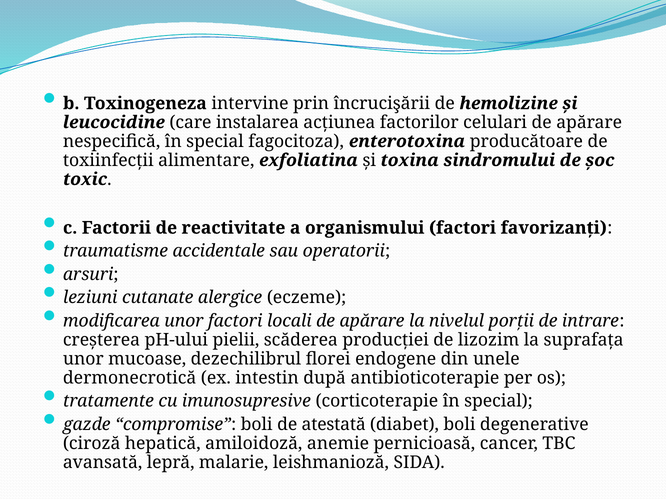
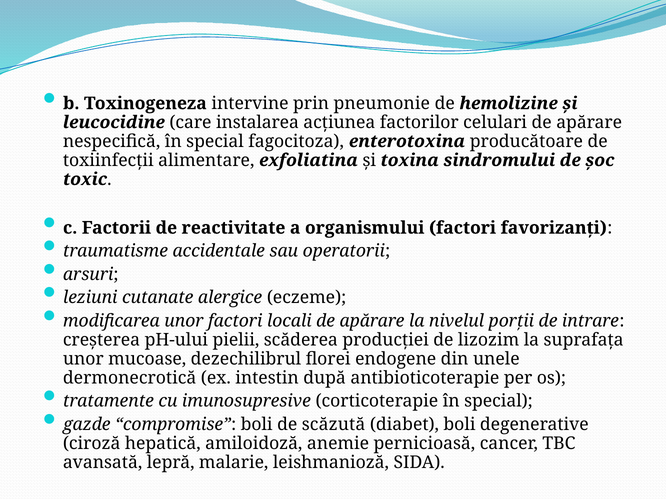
încrucişării: încrucişării -> pneumonie (382, 103)
atestată: atestată -> scăzută (334, 425)
